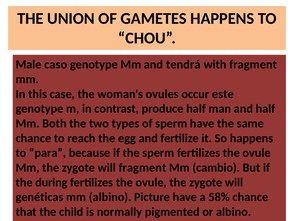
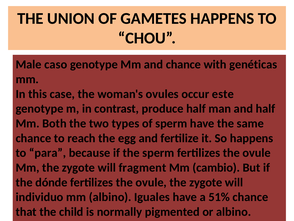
and tendrá: tendrá -> chance (183, 64)
with fragment: fragment -> genéticas (253, 64)
during: during -> dónde (51, 182)
genéticas: genéticas -> individuo (40, 197)
Picture: Picture -> Iguales (152, 197)
58%: 58% -> 51% (219, 197)
